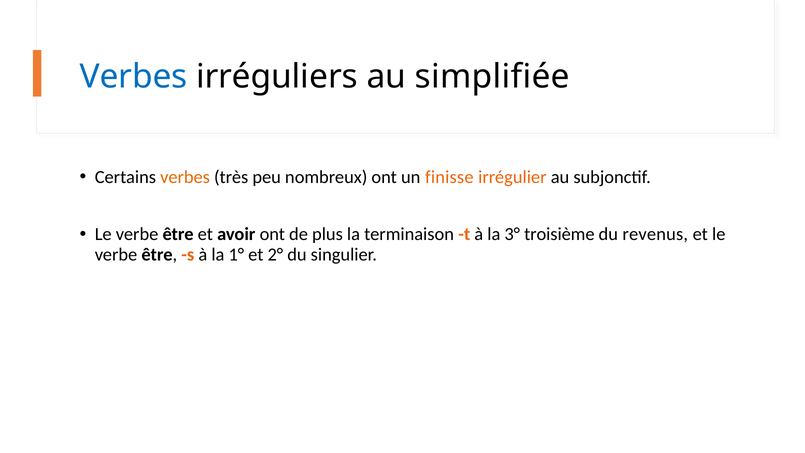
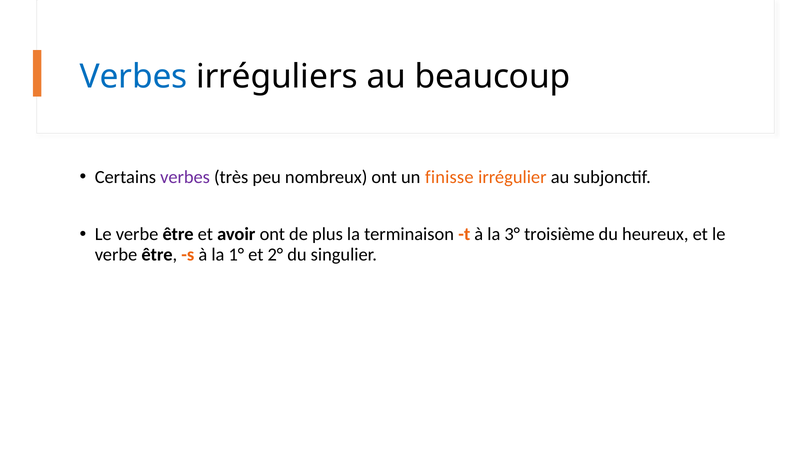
simplifiée: simplifiée -> beaucoup (492, 76)
verbes colour: orange -> purple (185, 177)
revenus: revenus -> heureux (655, 234)
